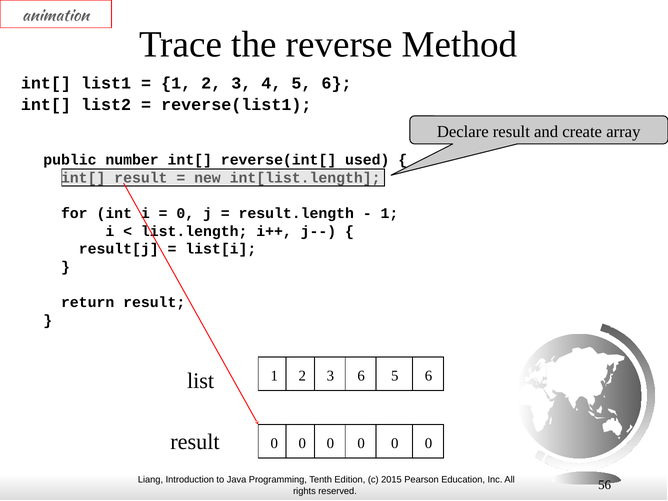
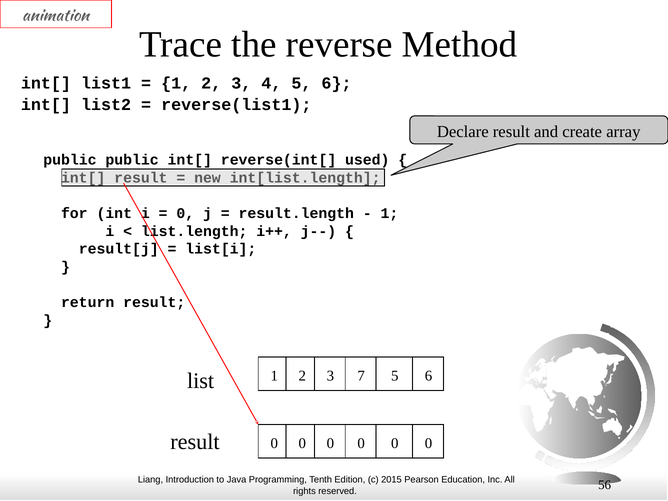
public number: number -> public (132, 160)
3 6: 6 -> 7 (361, 376)
